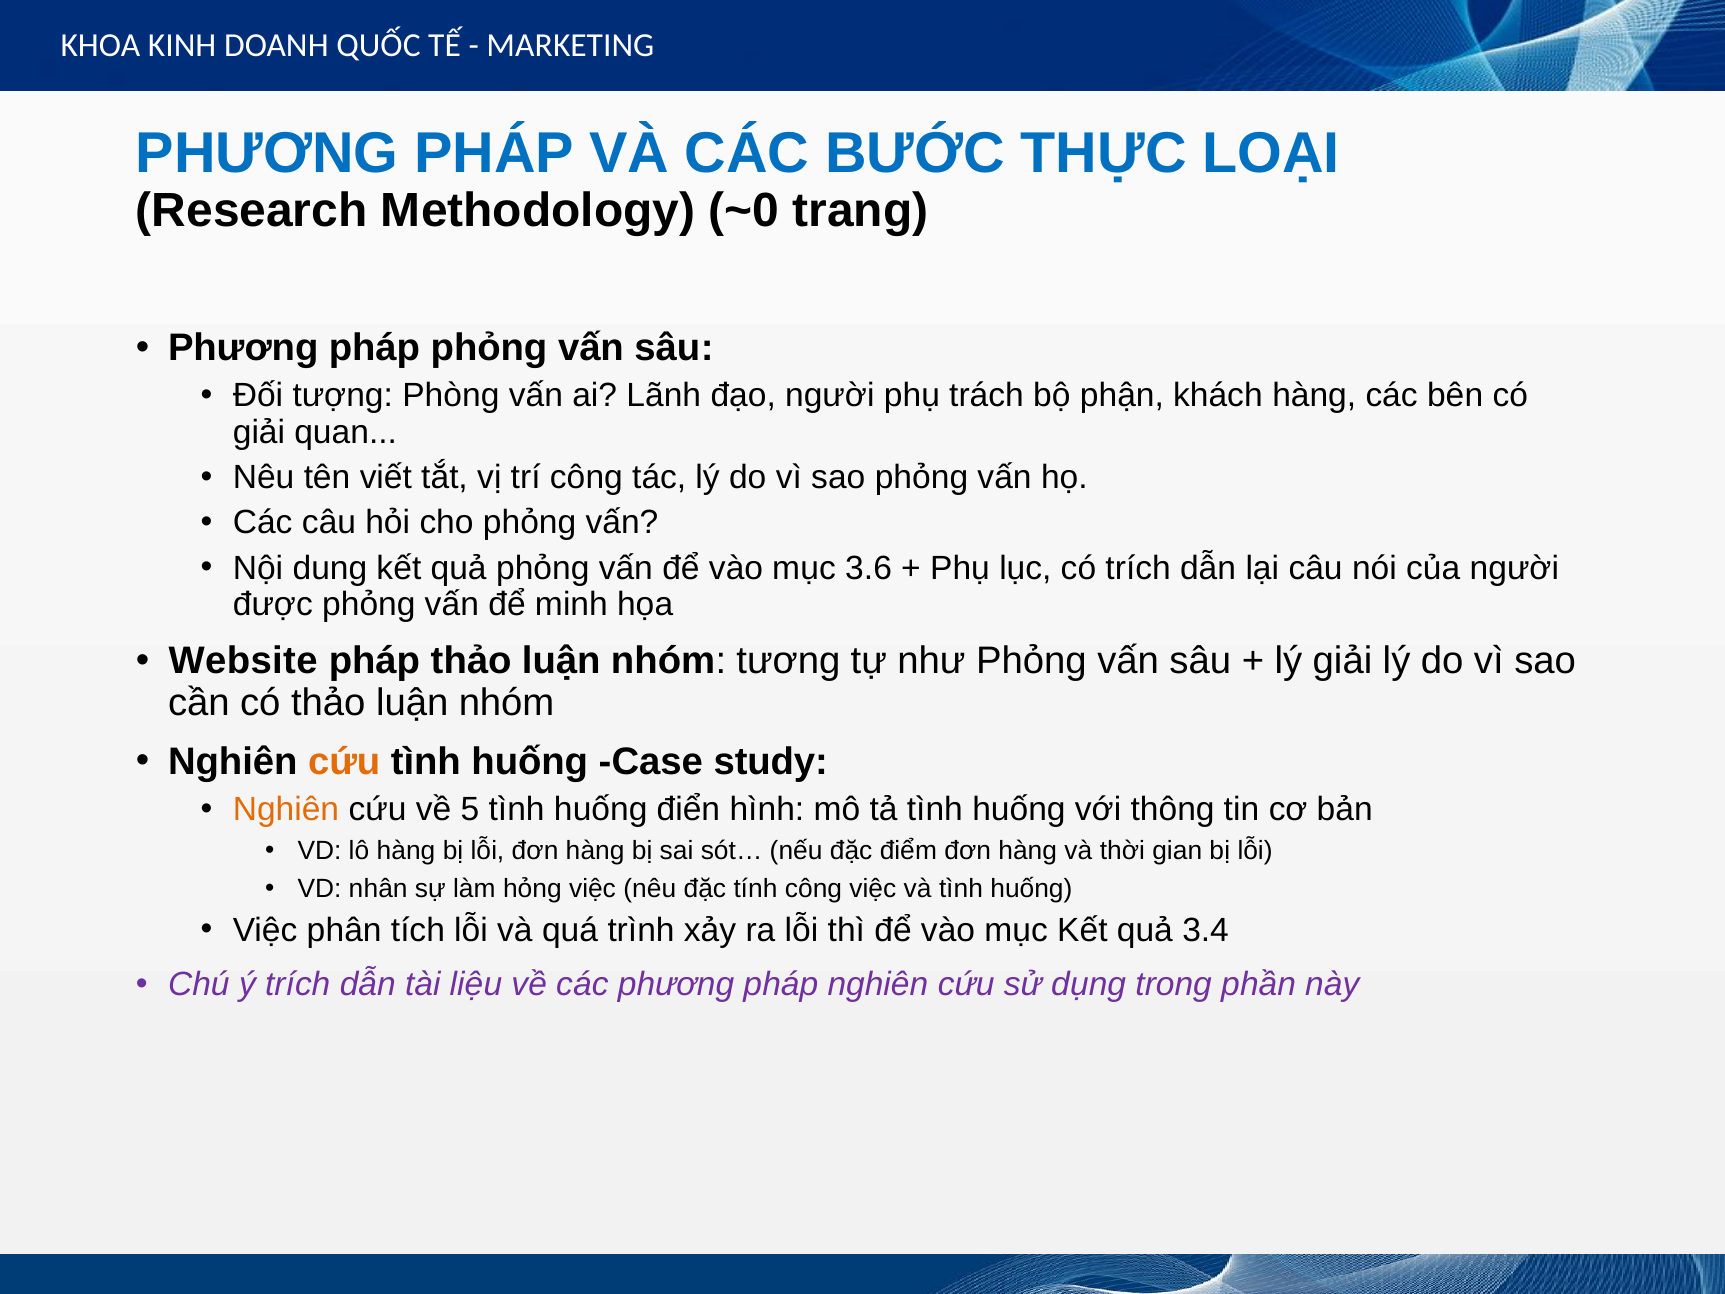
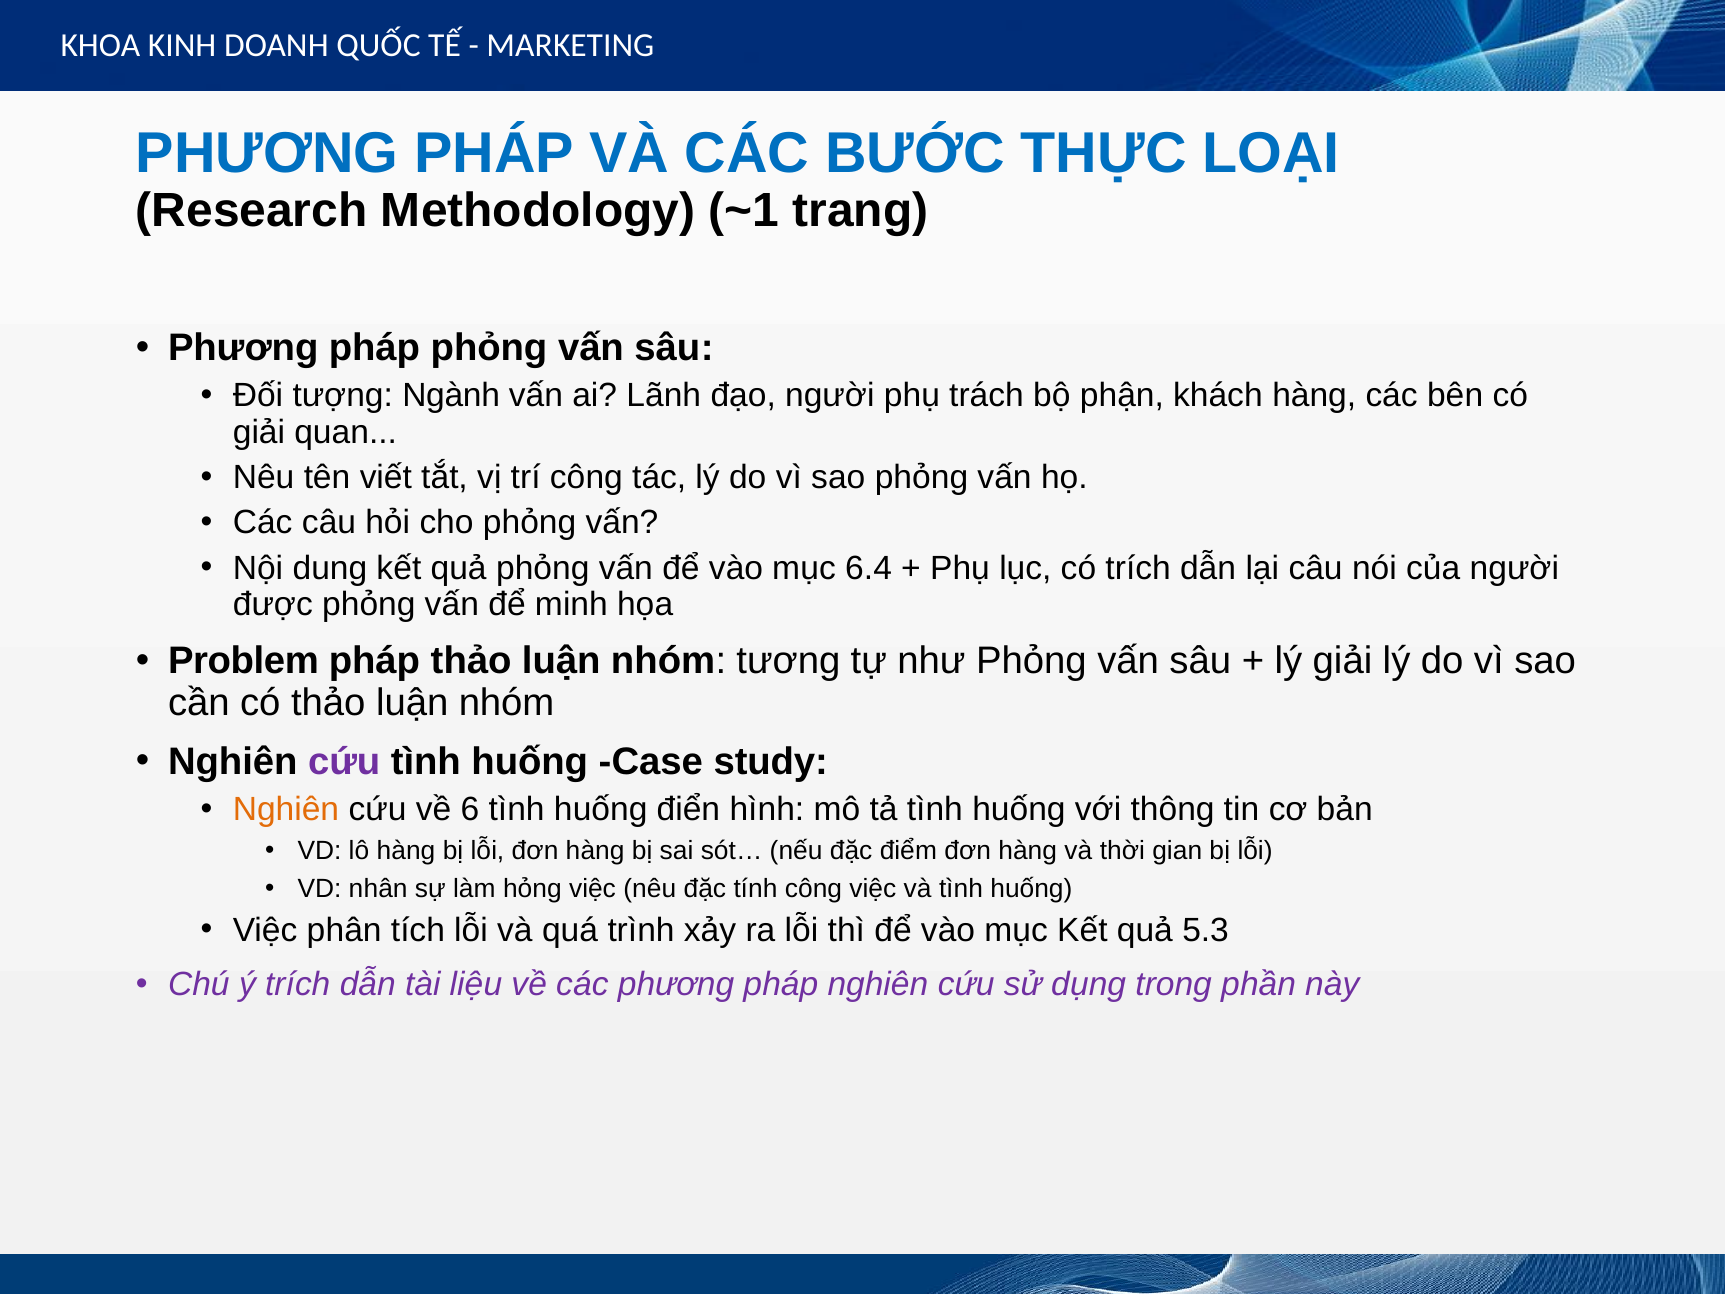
~0: ~0 -> ~1 (744, 210)
Phòng: Phòng -> Ngành (451, 396)
3.6: 3.6 -> 6.4 (869, 568)
Website: Website -> Problem (243, 661)
cứu colour: orange -> purple (344, 762)
5: 5 -> 6 (470, 810)
3.4: 3.4 -> 5.3 (1206, 930)
